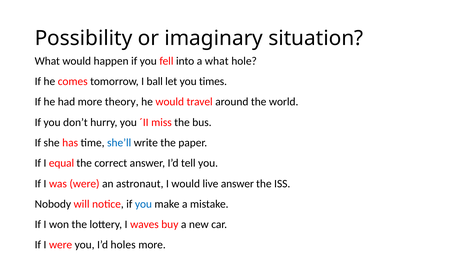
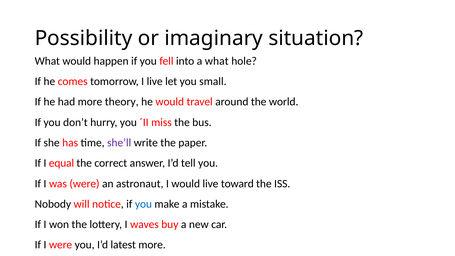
I ball: ball -> live (155, 81)
times: times -> small (213, 81)
she’ll colour: blue -> purple (119, 143)
live answer: answer -> toward (237, 184)
holes: holes -> latest (123, 245)
